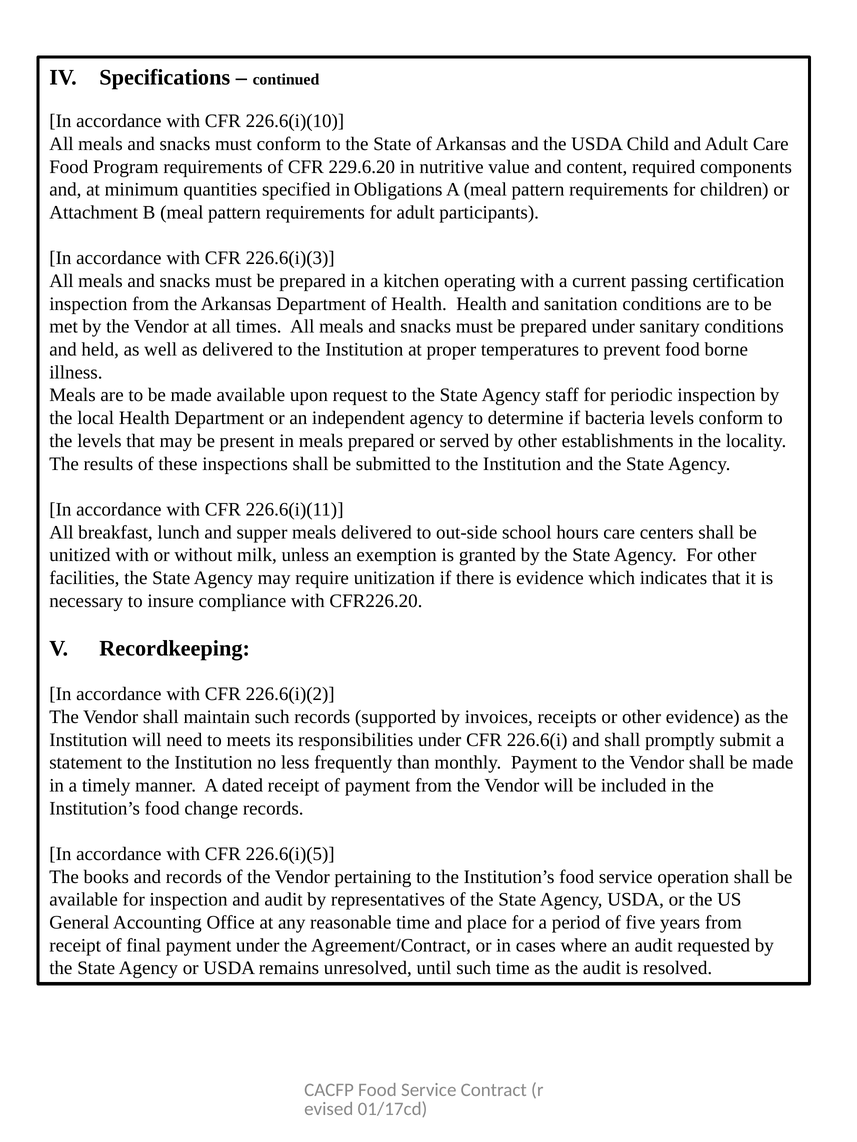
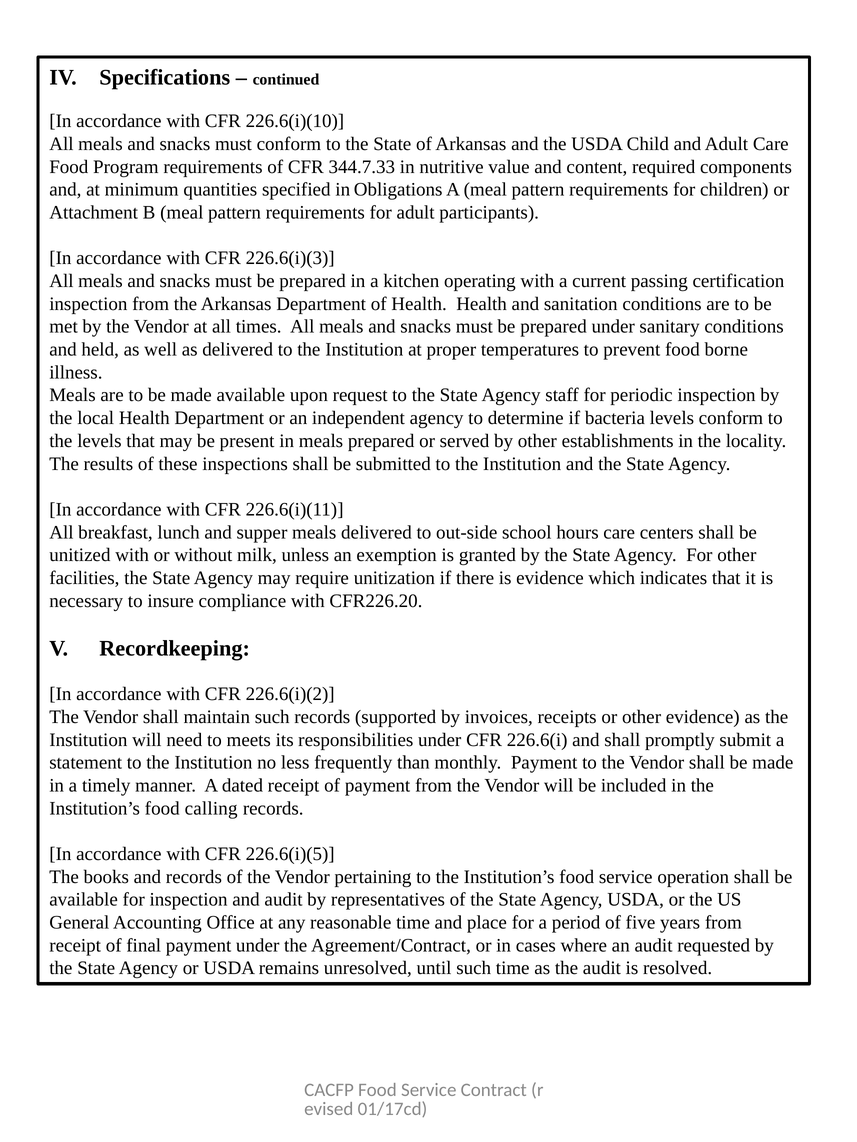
229.6.20: 229.6.20 -> 344.7.33 (362, 167)
change: change -> calling (211, 809)
